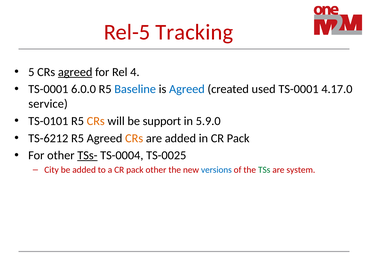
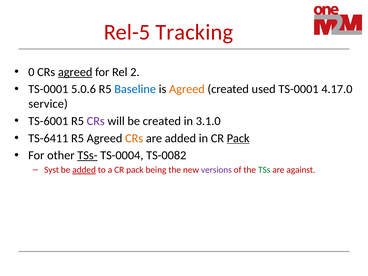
5: 5 -> 0 (31, 72)
4: 4 -> 2 (135, 72)
6.0.0: 6.0.0 -> 5.0.6 (84, 89)
Agreed colour: blue -> orange (187, 89)
TS-0101: TS-0101 -> TS-6001 (48, 121)
CRs colour: orange -> purple (96, 121)
be support: support -> created (162, 121)
5.9.0: 5.9.0 -> 3.1.0 (208, 121)
TS-6212: TS-6212 -> TS-6411 (48, 138)
Pack underline: none -> present (238, 138)
TS-0025: TS-0025 -> TS-0082 (166, 155)
City: City -> Syst (52, 170)
added underline: none -> present (84, 170)
pack other: other -> being (156, 170)
versions colour: blue -> purple (216, 170)
system: system -> against (301, 170)
